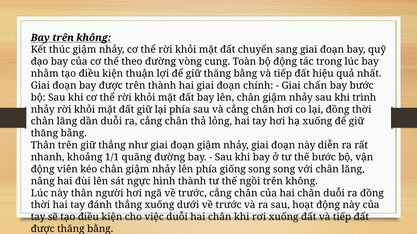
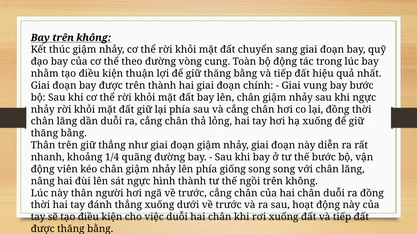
chấn: chấn -> vung (315, 86)
khi trình: trình -> ngực (364, 98)
1/1: 1/1 -> 1/4 (112, 158)
